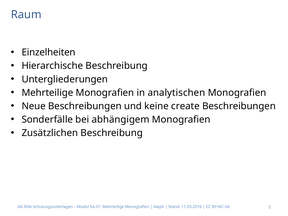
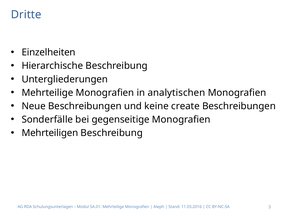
Raum: Raum -> Dritte (26, 15)
abhängigem: abhängigem -> gegenseitige (121, 120)
Zusätzlichen: Zusätzlichen -> Mehrteiligen (50, 133)
